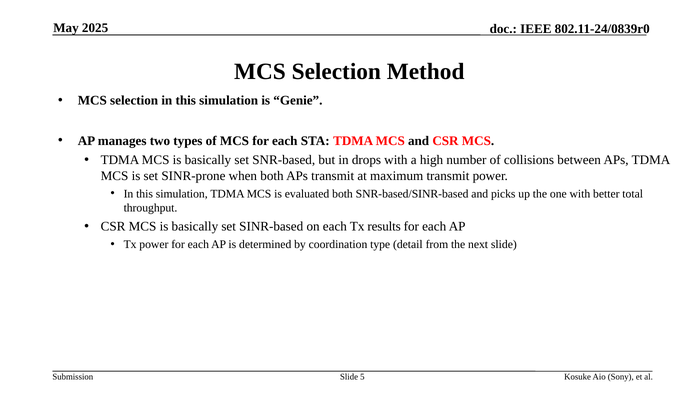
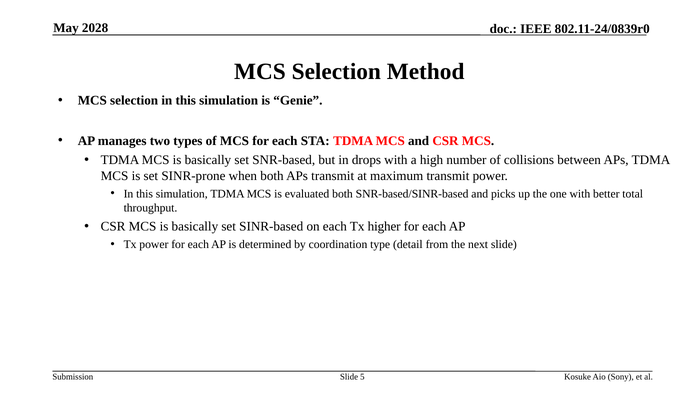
2025: 2025 -> 2028 (95, 28)
results: results -> higher (384, 226)
